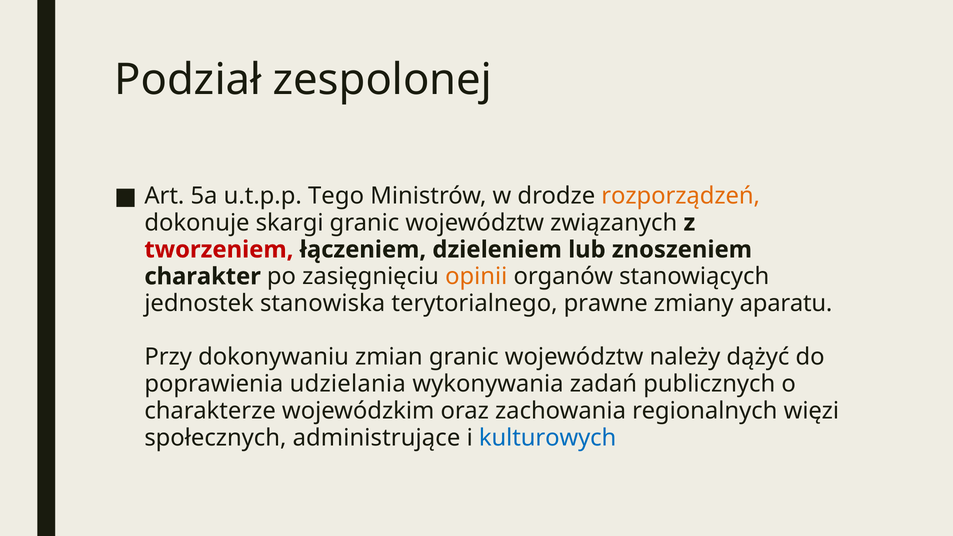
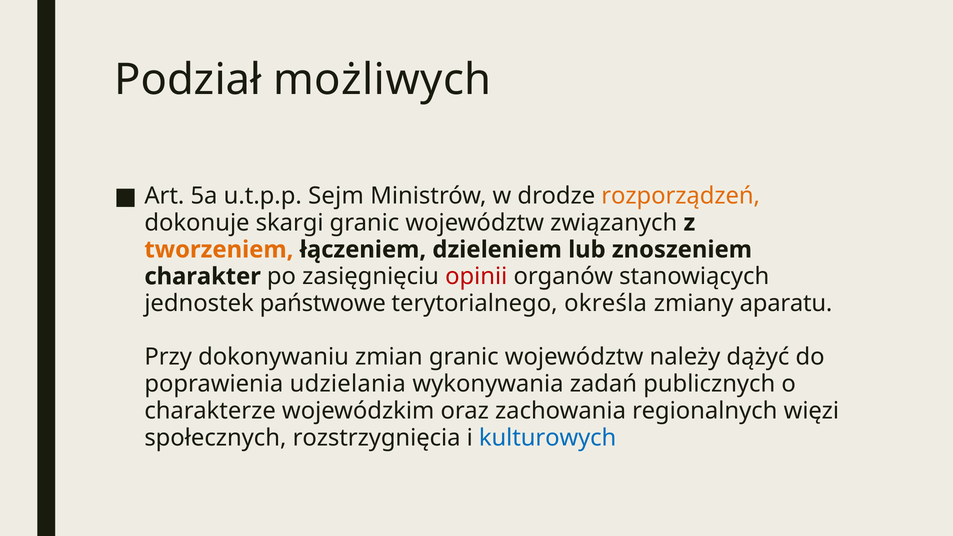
zespolonej: zespolonej -> możliwych (382, 80)
Tego: Tego -> Sejm (336, 196)
tworzeniem colour: red -> orange (219, 250)
opinii colour: orange -> red (476, 277)
stanowiska: stanowiska -> państwowe (323, 303)
prawne: prawne -> określa (606, 303)
administrujące: administrujące -> rozstrzygnięcia (377, 438)
